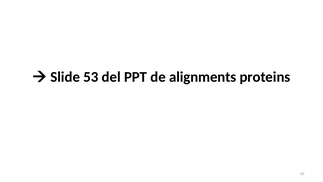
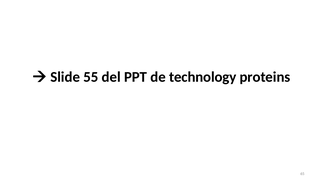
53: 53 -> 55 (91, 77)
alignments: alignments -> technology (203, 77)
